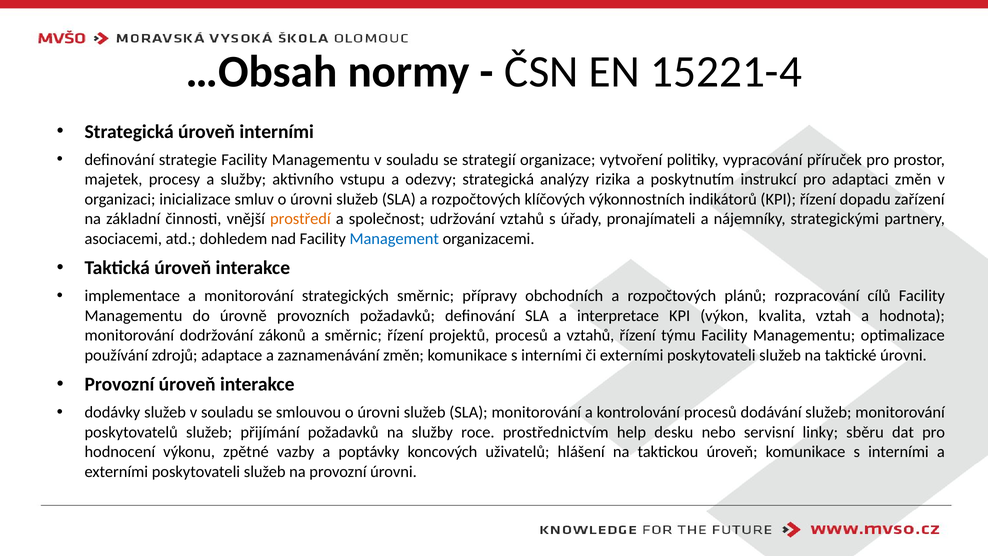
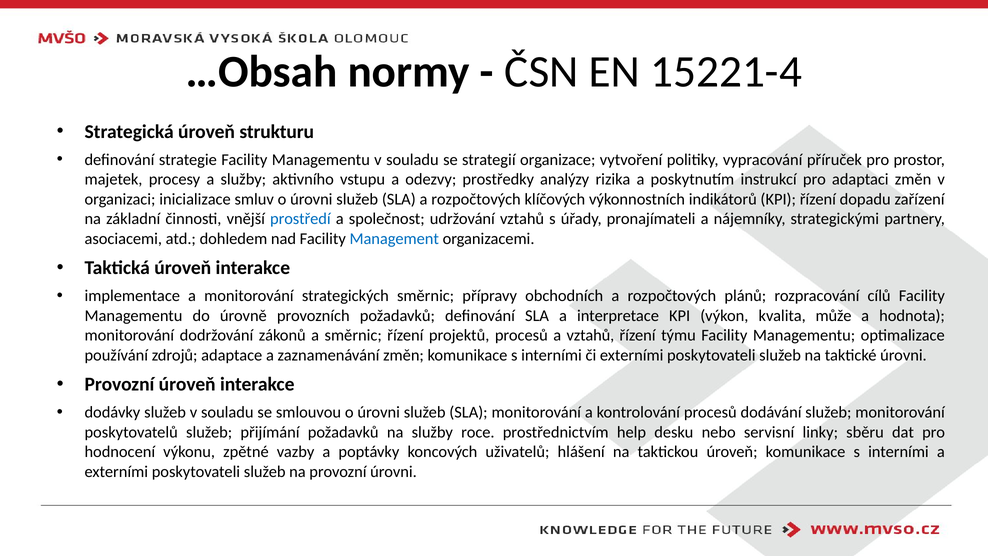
úroveň interními: interními -> strukturu (277, 132)
odezvy strategická: strategická -> prostředky (498, 179)
prostředí colour: orange -> blue (300, 219)
vztah: vztah -> může (834, 316)
